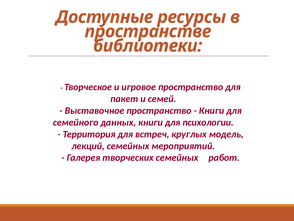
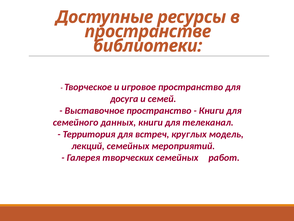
пакет: пакет -> досуга (124, 99)
психологии: психологии -> телеканал (208, 122)
